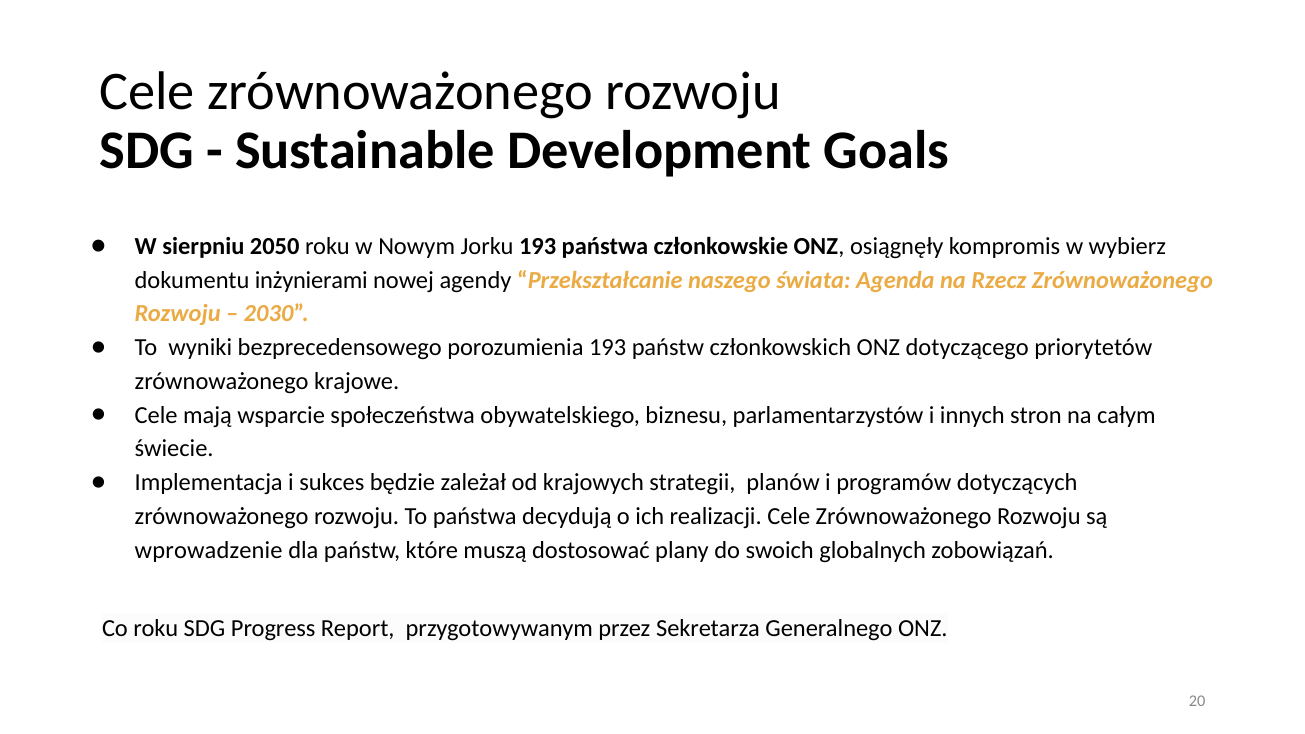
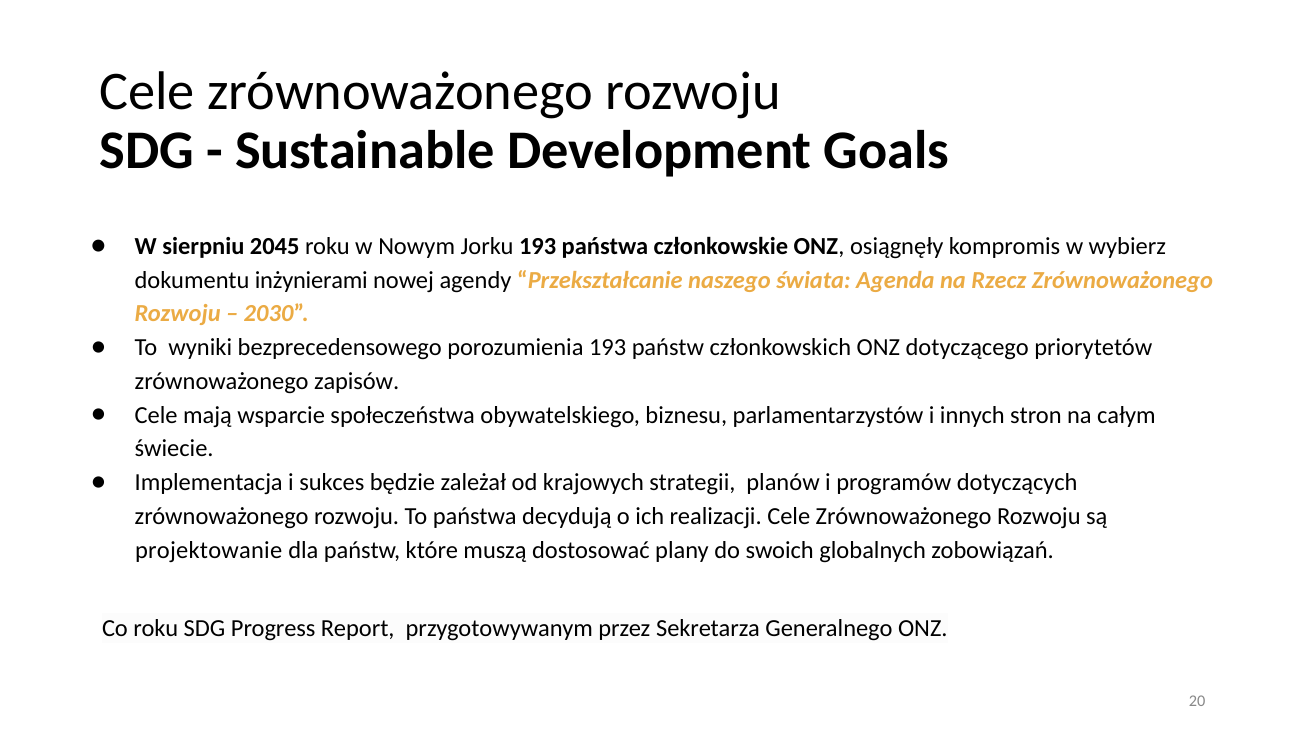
2050: 2050 -> 2045 (275, 246)
krajowe: krajowe -> zapisów (357, 381)
wprowadzenie: wprowadzenie -> projektowanie (209, 550)
